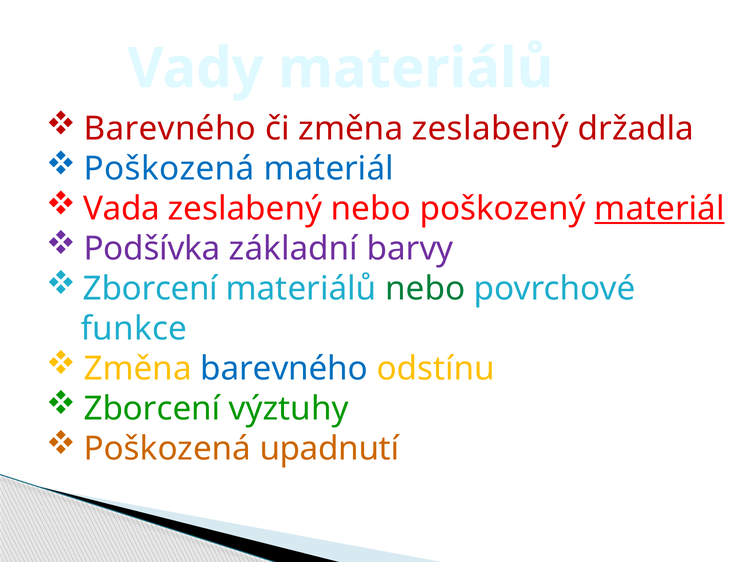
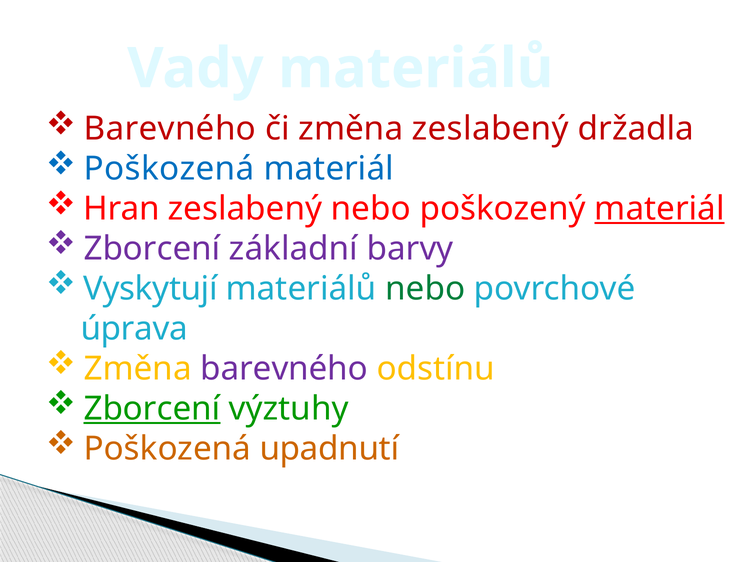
Vada: Vada -> Hran (122, 209)
Podšívka: Podšívka -> Zborcení (152, 249)
Zborcení: Zborcení -> Vyskytují (150, 289)
funkce: funkce -> úprava (134, 329)
barevného colour: blue -> purple (284, 369)
Zborcení underline: none -> present (152, 409)
